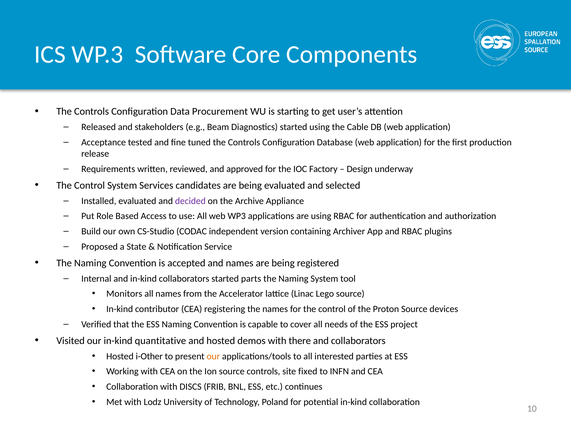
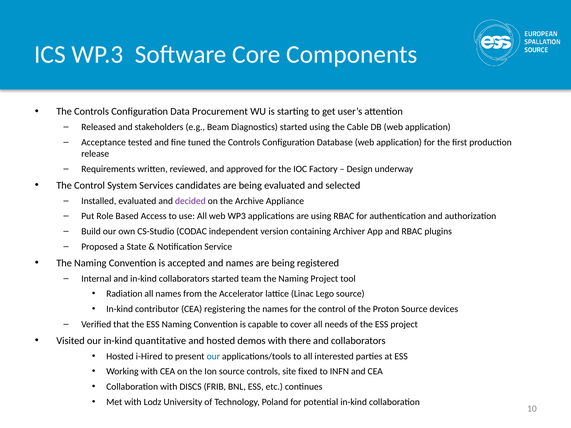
parts: parts -> team (251, 279)
Naming System: System -> Project (324, 279)
Monitors: Monitors -> Radiation (124, 294)
i-Other: i-Other -> i-Hired (149, 356)
our colour: orange -> blue (213, 356)
